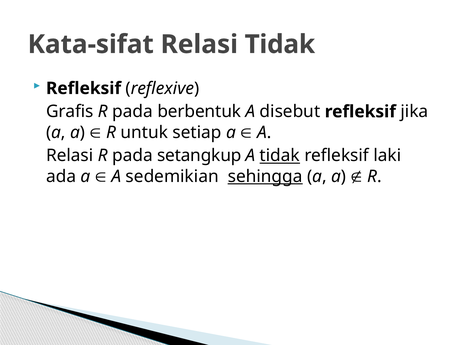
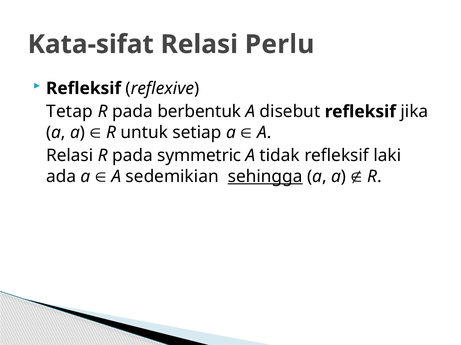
Relasi Tidak: Tidak -> Perlu (280, 44)
Grafis: Grafis -> Tetap (70, 112)
setangkup: setangkup -> symmetric (199, 156)
tidak underline: present -> none (280, 156)
